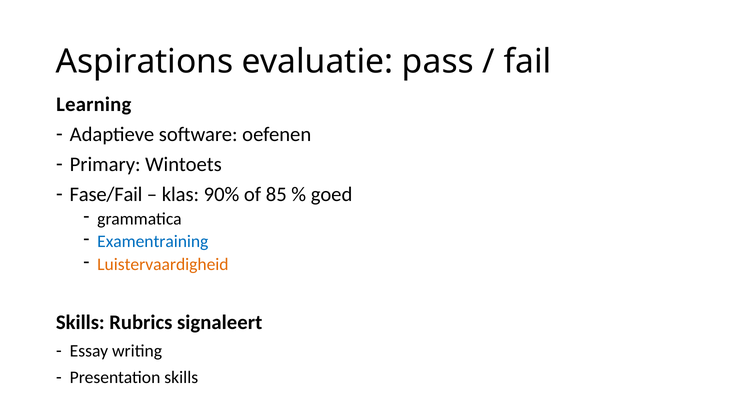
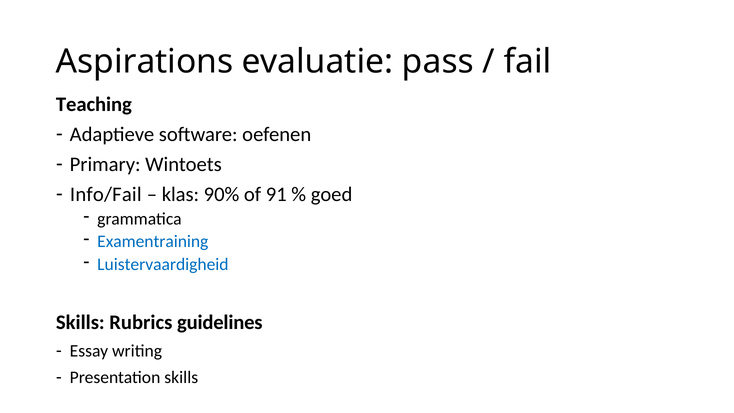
Learning: Learning -> Teaching (94, 104)
Fase/Fail: Fase/Fail -> Info/Fail (106, 194)
85: 85 -> 91 (276, 194)
Luistervaardigheid colour: orange -> blue (163, 264)
signaleert: signaleert -> guidelines (220, 323)
